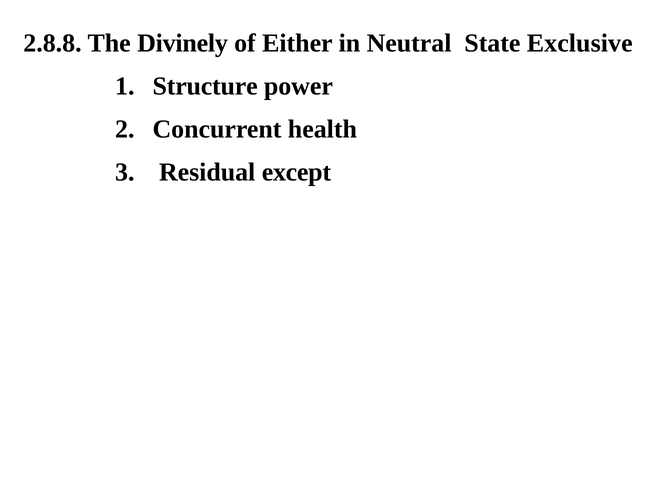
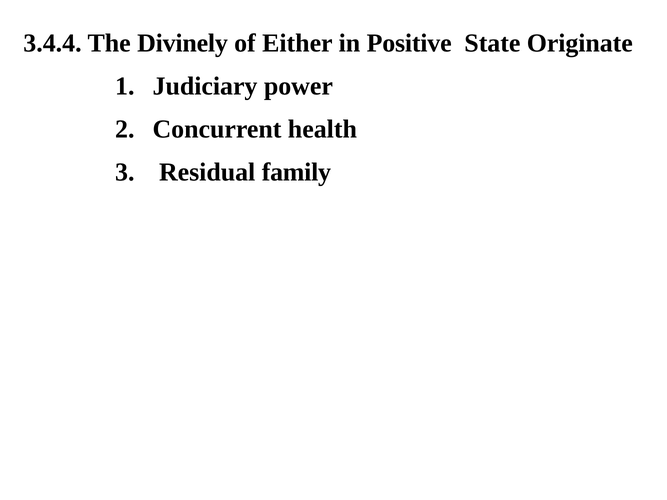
2.8.8: 2.8.8 -> 3.4.4 (52, 43)
Neutral: Neutral -> Positive (409, 43)
Exclusive: Exclusive -> Originate (580, 43)
Structure: Structure -> Judiciary (205, 86)
except: except -> family (296, 172)
